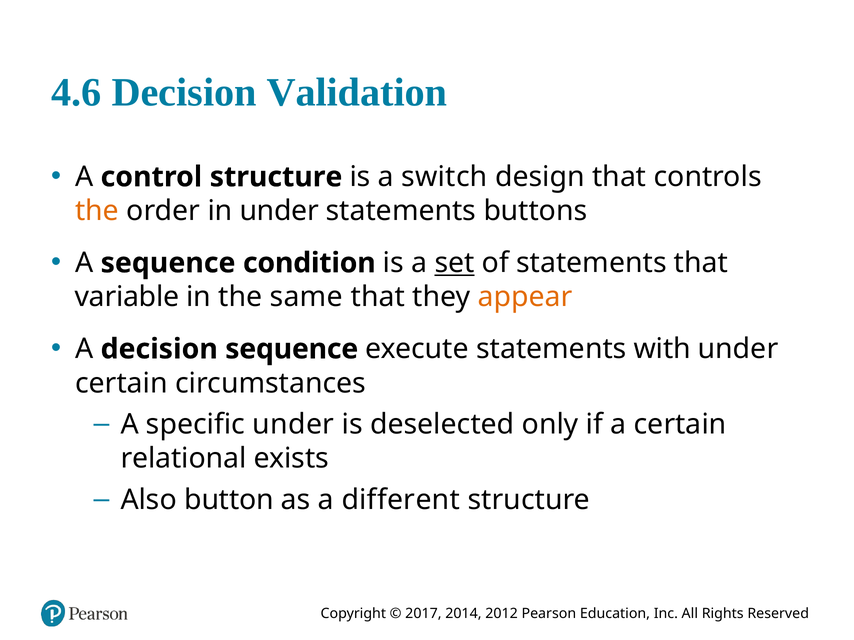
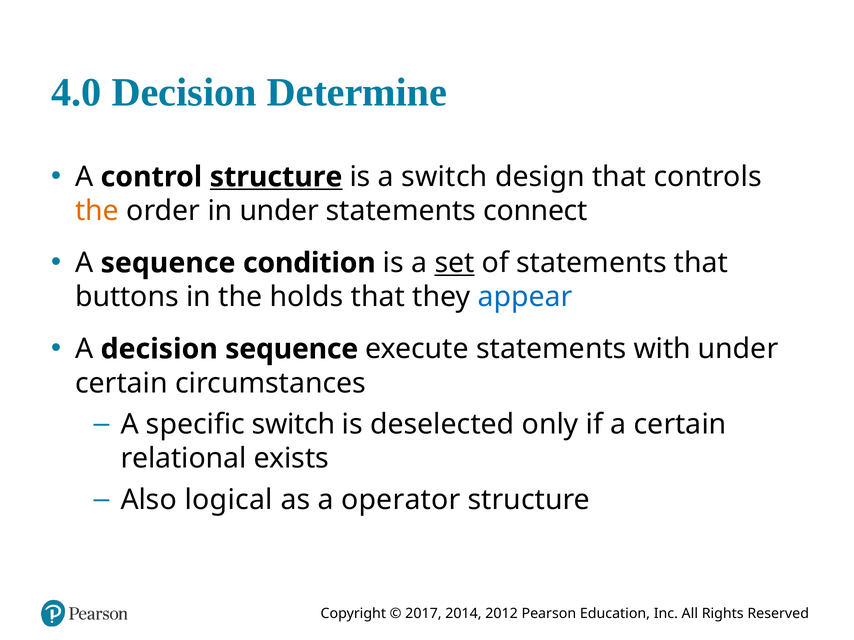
4.6: 4.6 -> 4.0 (76, 93)
Validation: Validation -> Determine (357, 93)
structure underline: none -> present (276, 177)
buttons: buttons -> connect (535, 211)
variable: variable -> buttons (127, 297)
same: same -> holds (306, 297)
appear colour: orange -> blue (525, 297)
specific under: under -> switch (294, 425)
button: button -> logical (229, 500)
different: different -> operator (401, 500)
